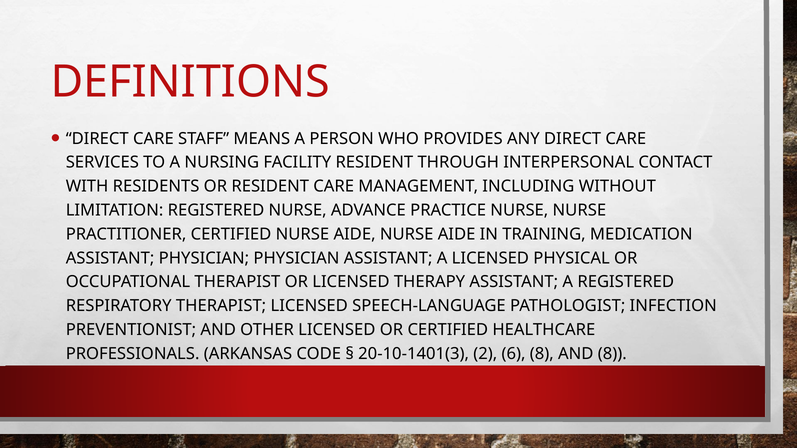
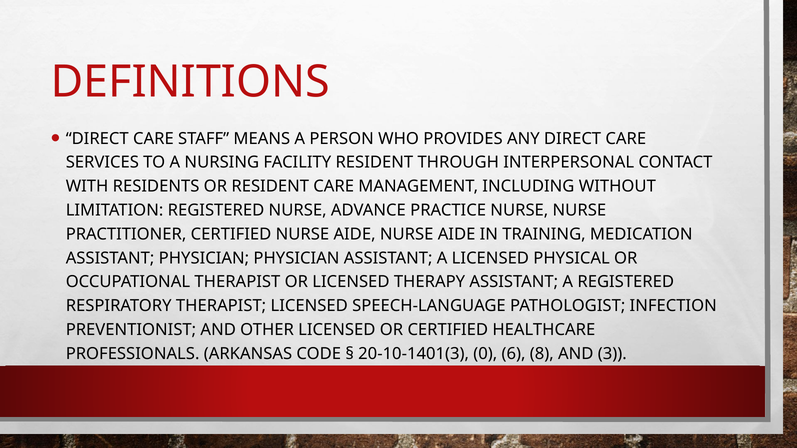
2: 2 -> 0 (485, 354)
AND 8: 8 -> 3 (612, 354)
